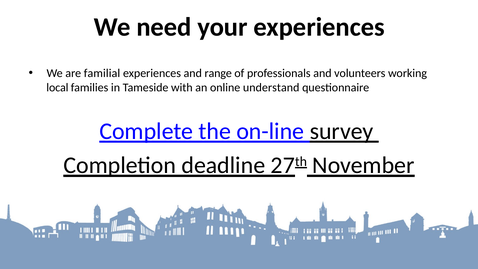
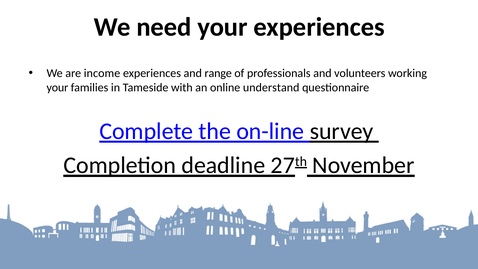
familial: familial -> income (102, 73)
local: local -> your (57, 87)
